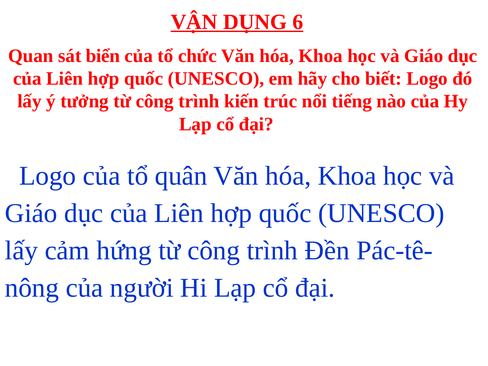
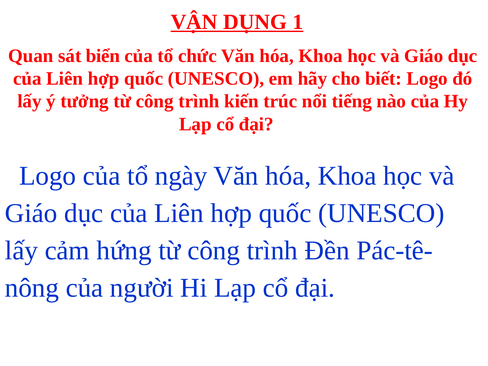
6: 6 -> 1 (298, 22)
quân: quân -> ngày (181, 176)
